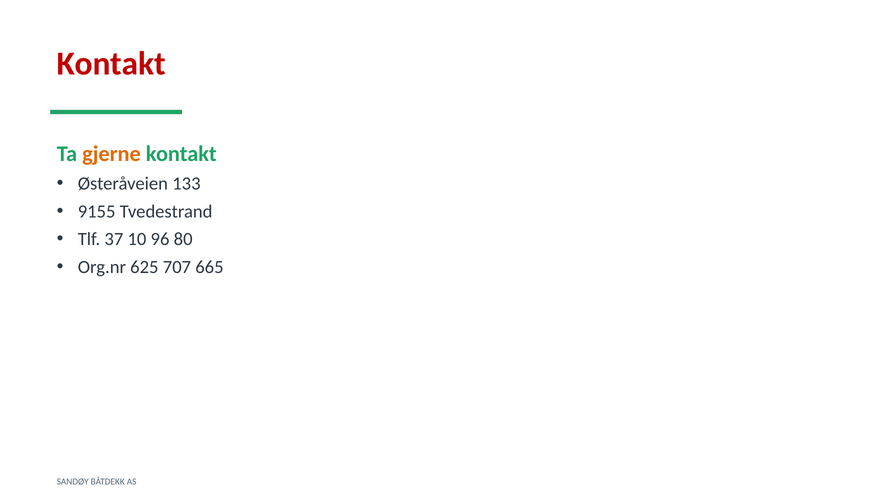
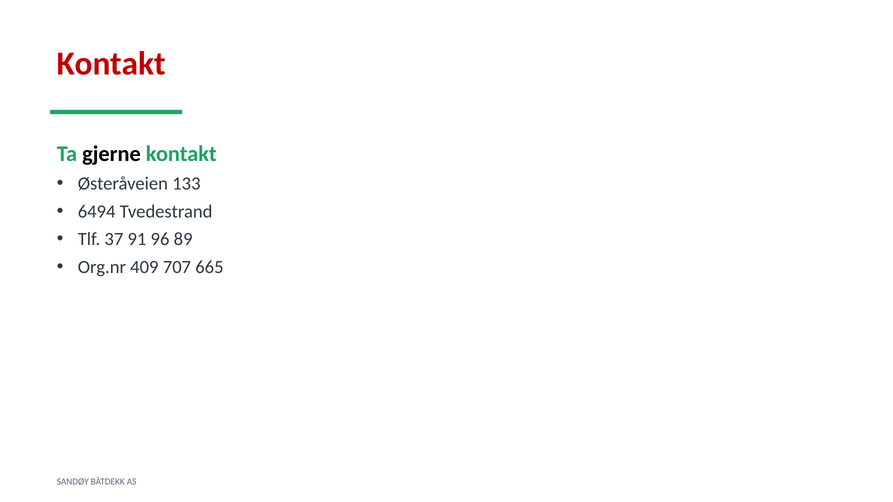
gjerne colour: orange -> black (111, 154)
9155: 9155 -> 6494 (97, 212)
10: 10 -> 91 (137, 239)
80: 80 -> 89 (183, 239)
625: 625 -> 409 (144, 267)
